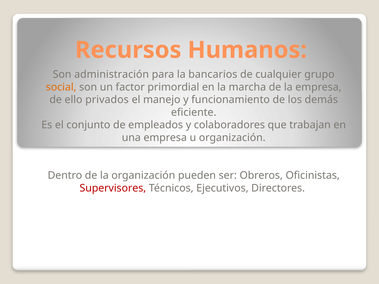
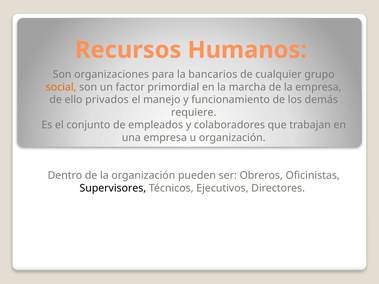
administración: administración -> organizaciones (112, 75)
eficiente: eficiente -> requiere (194, 112)
Supervisores colour: red -> black (113, 188)
